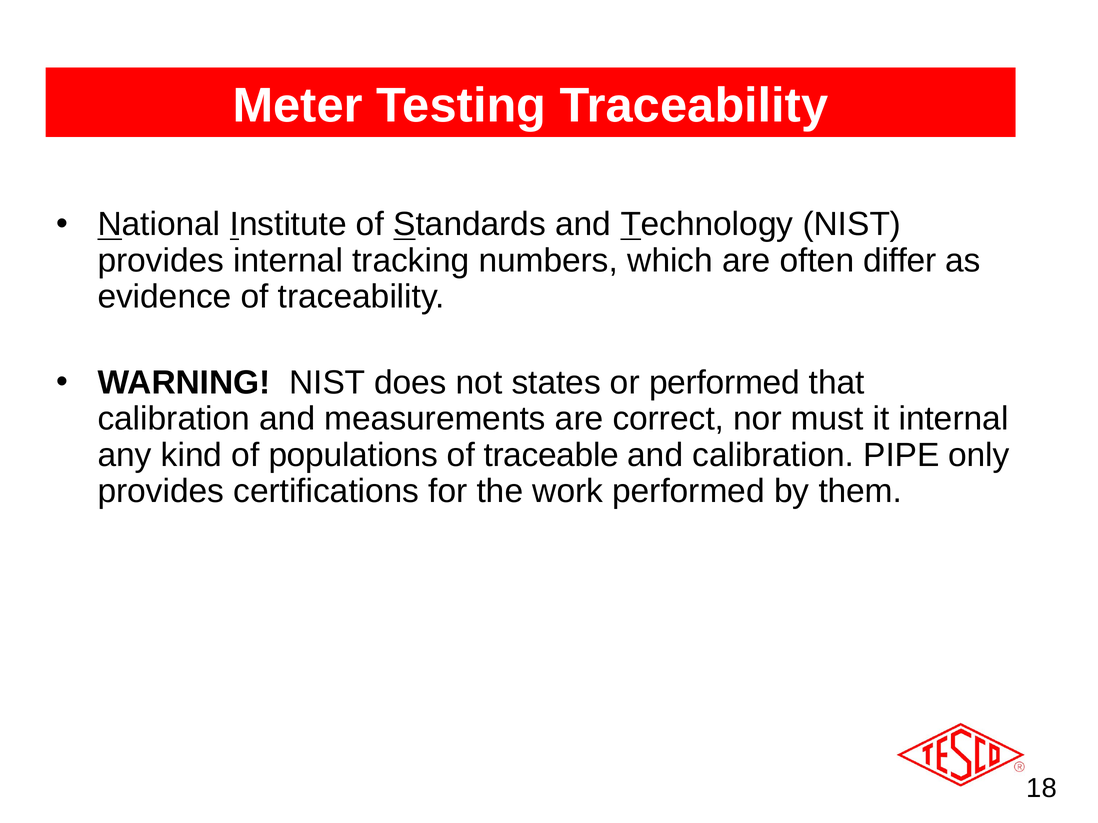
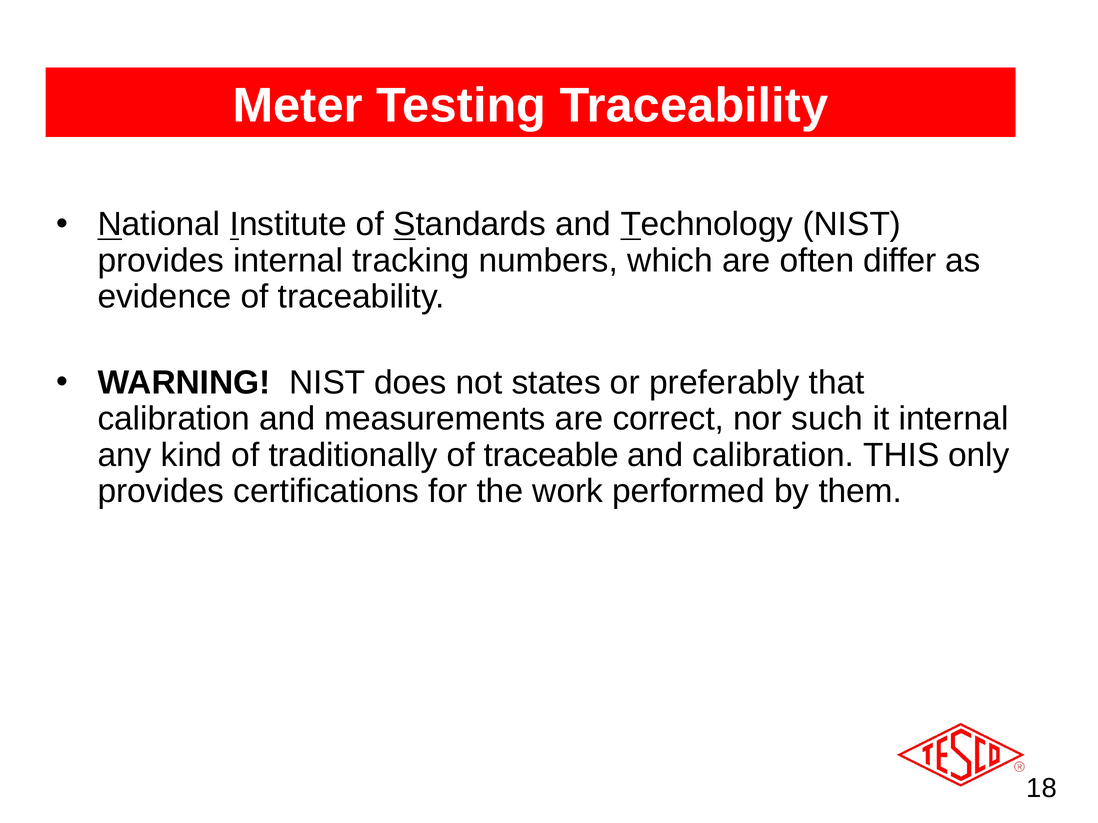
or performed: performed -> preferably (724, 383)
must: must -> such (827, 419)
populations: populations -> traditionally (353, 455)
PIPE: PIPE -> THIS (901, 455)
